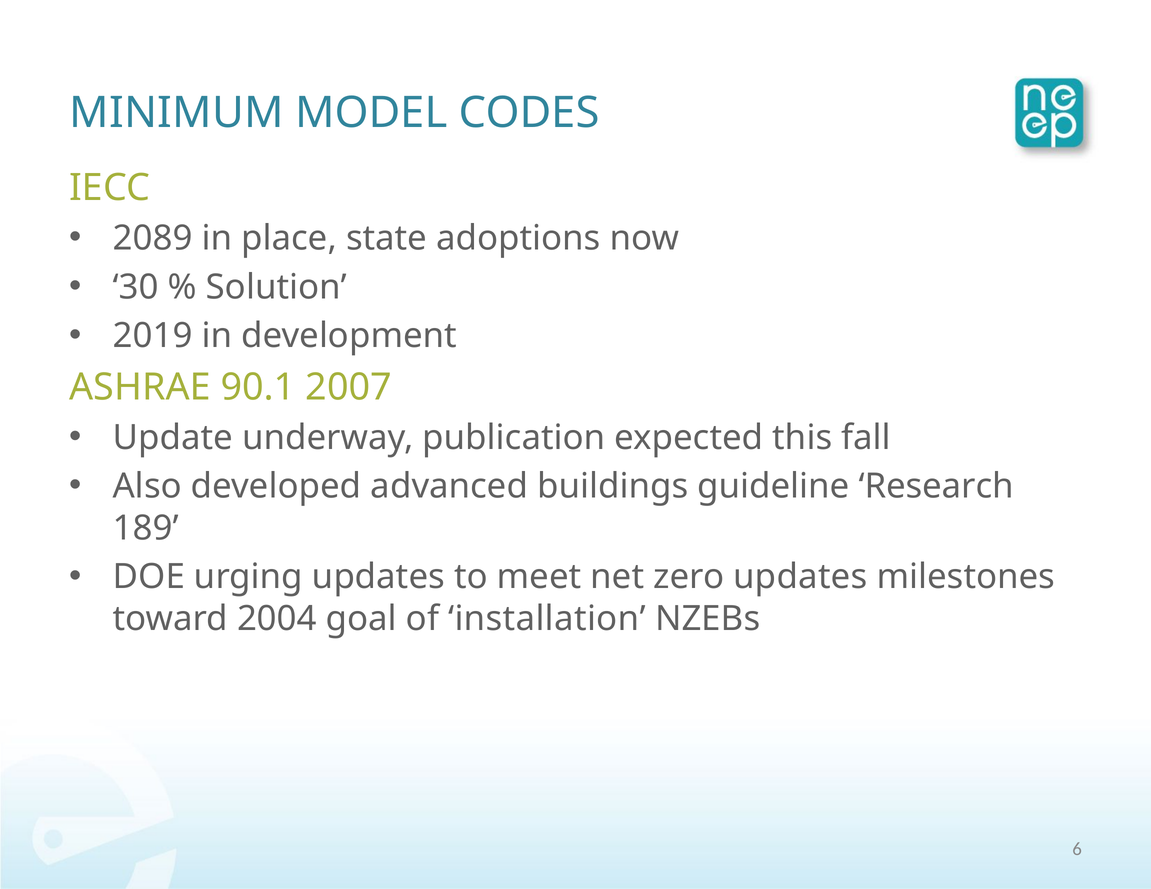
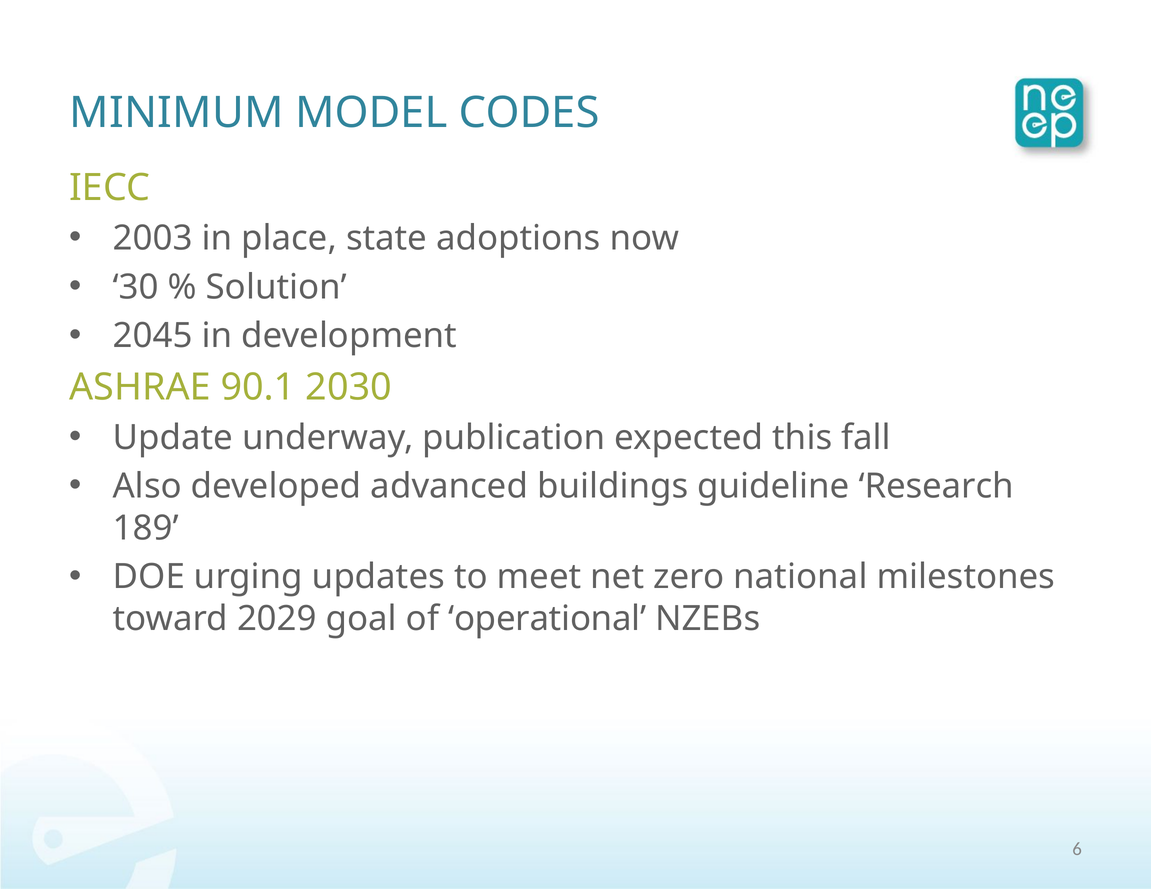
2089: 2089 -> 2003 (153, 238)
2019: 2019 -> 2045 (153, 336)
2007: 2007 -> 2030 (349, 387)
zero updates: updates -> national (800, 577)
2004: 2004 -> 2029 (277, 619)
installation: installation -> operational (547, 619)
